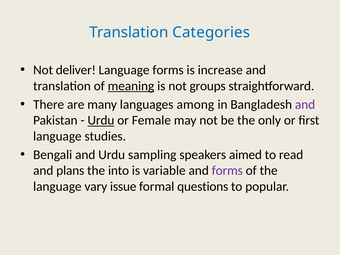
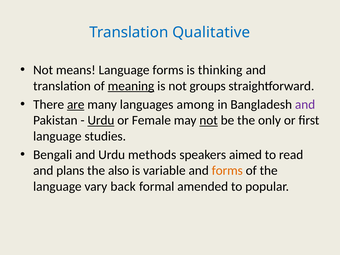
Categories: Categories -> Qualitative (211, 33)
deliver: deliver -> means (76, 70)
increase: increase -> thinking (220, 70)
are underline: none -> present (76, 104)
not underline: none -> present (209, 120)
sampling: sampling -> methods (152, 155)
into: into -> also (119, 171)
forms colour: purple -> orange (227, 171)
issue: issue -> back (123, 186)
questions: questions -> amended (203, 186)
